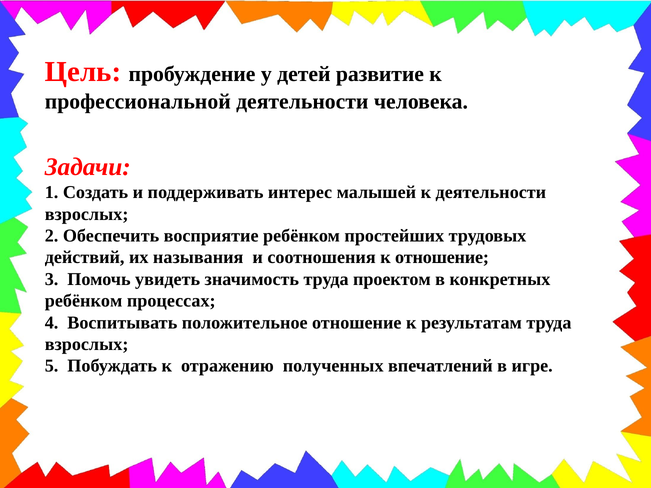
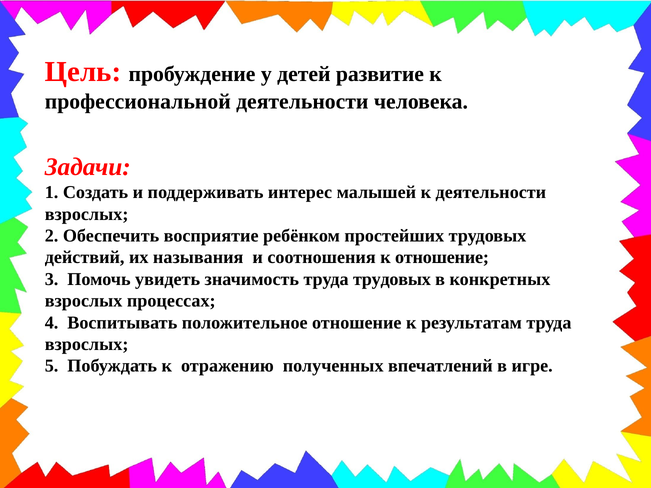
труда проектом: проектом -> трудовых (392, 279)
ребёнком: ребёнком -> взрослых (84, 301)
